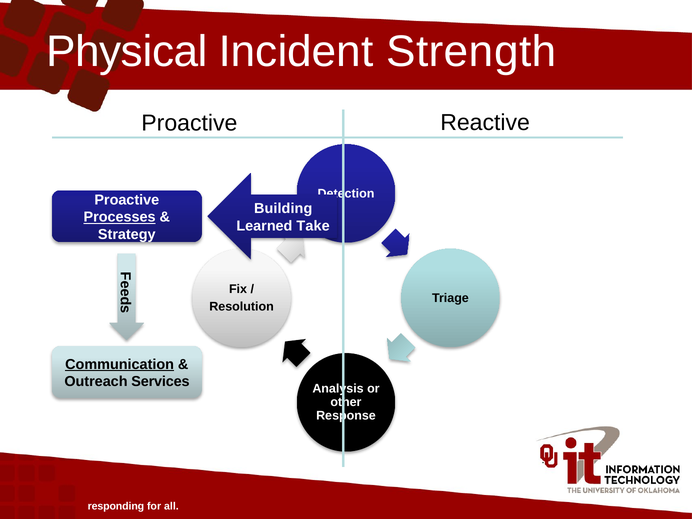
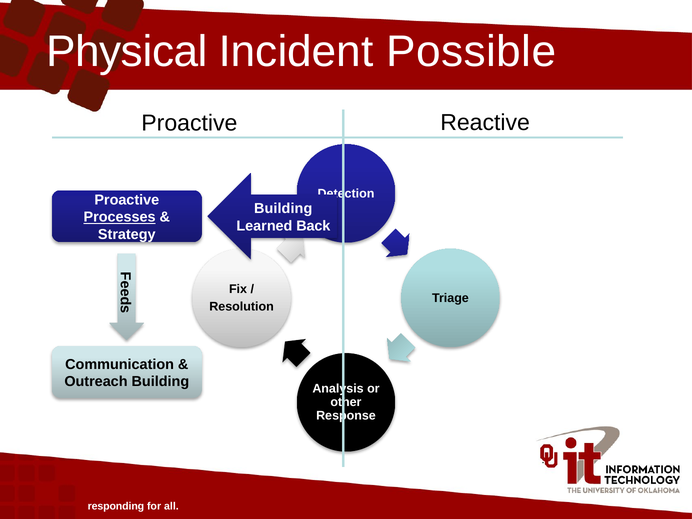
Strength: Strength -> Possible (471, 52)
Take: Take -> Back (313, 226)
Communication underline: present -> none (120, 364)
Outreach Services: Services -> Building (160, 382)
